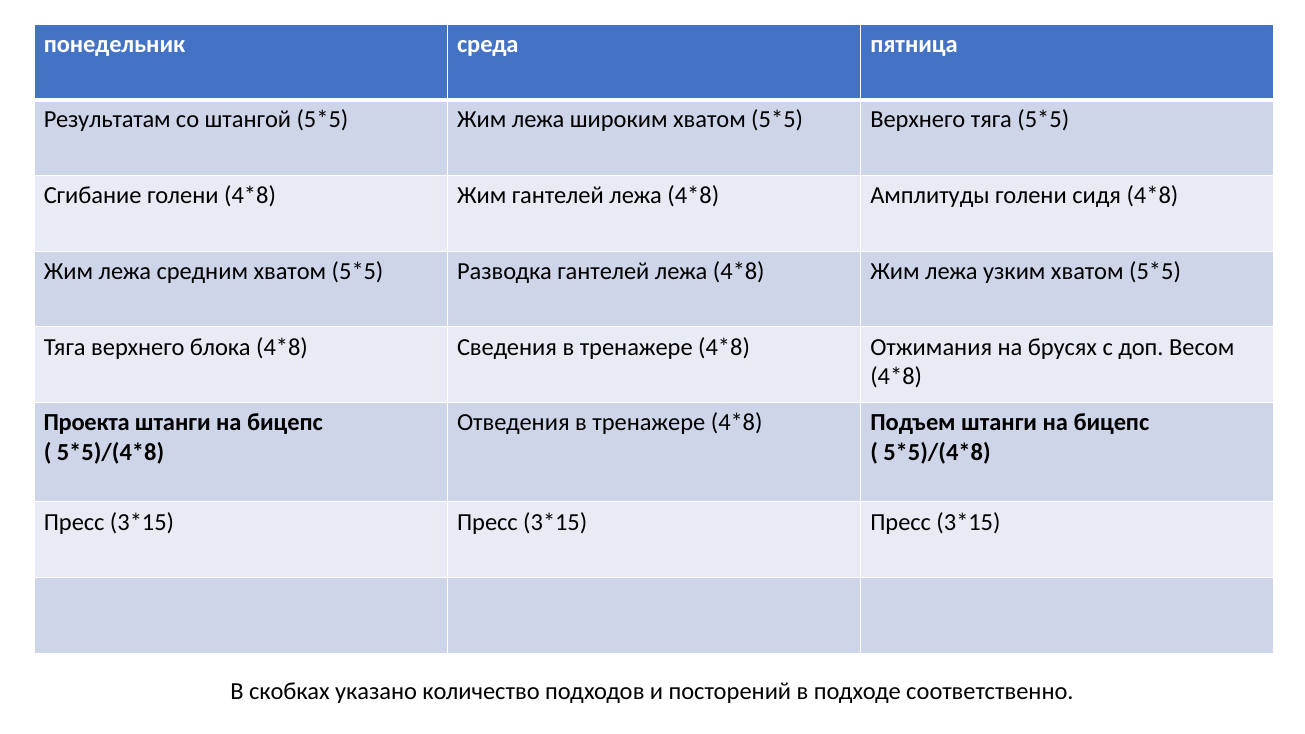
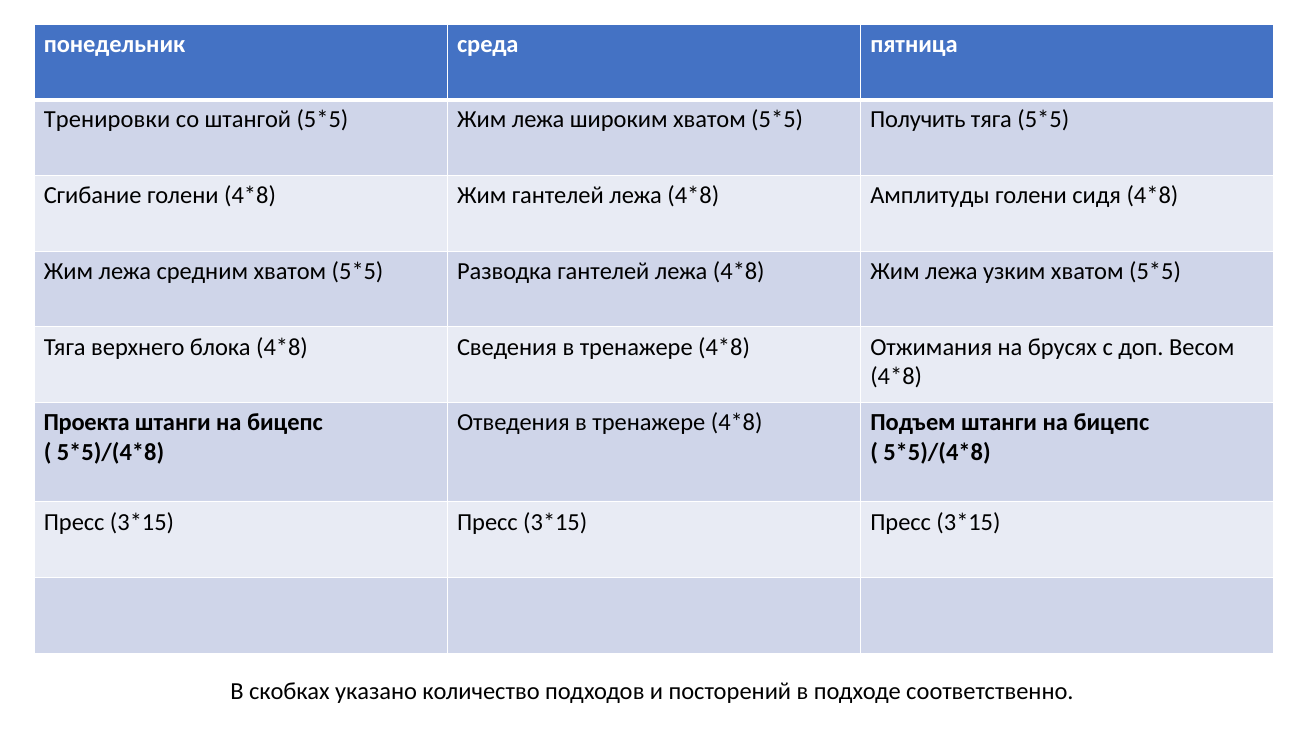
Результатам: Результатам -> Тренировки (107, 120)
Верхнего: Верхнего -> Получить (918, 120)
